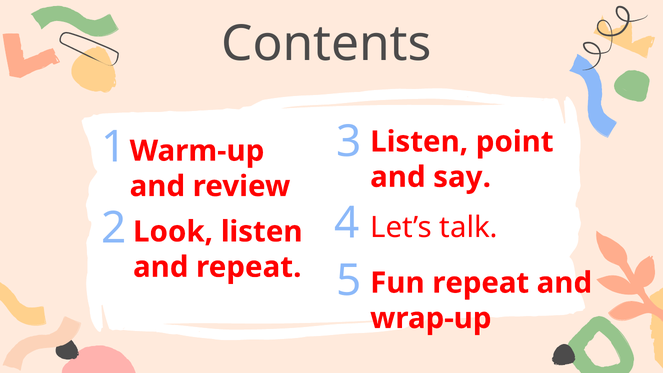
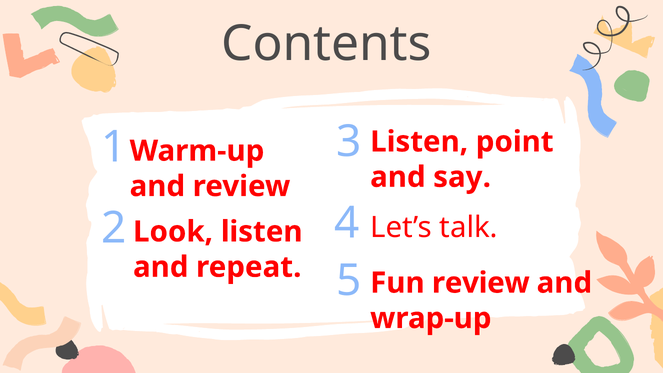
Fun repeat: repeat -> review (481, 283)
